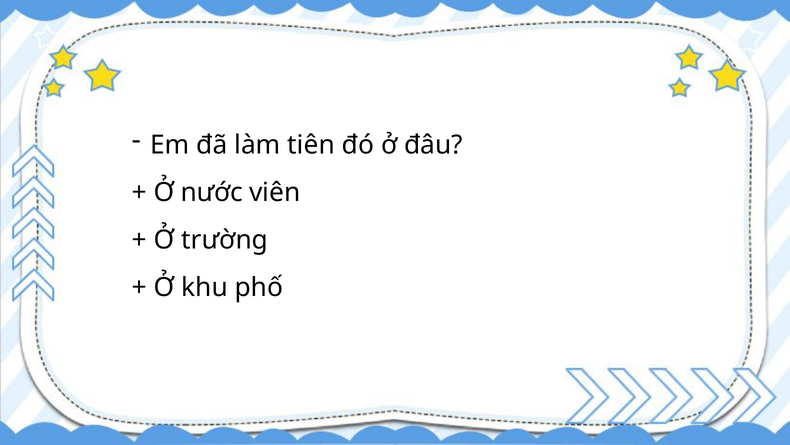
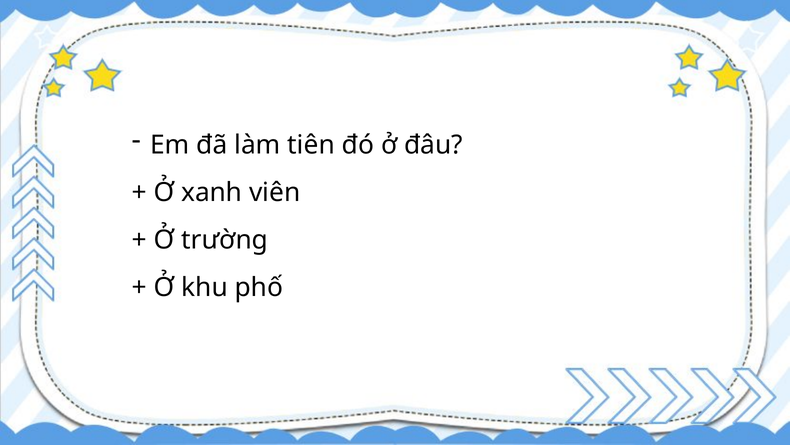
nước: nước -> xanh (212, 192)
